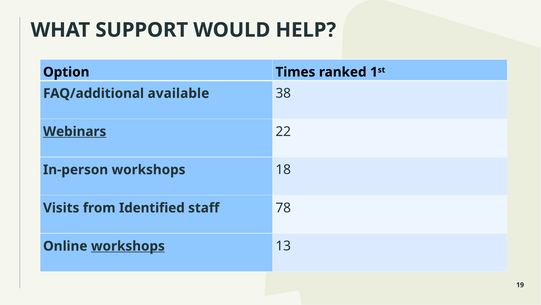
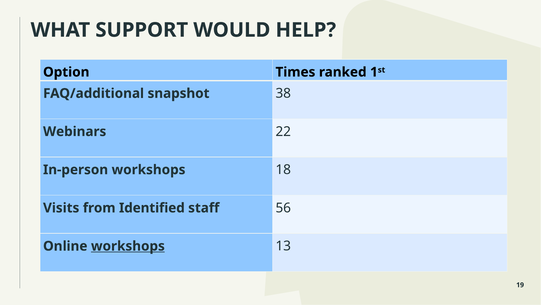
available: available -> snapshot (179, 93)
Webinars underline: present -> none (75, 131)
78: 78 -> 56 (283, 207)
